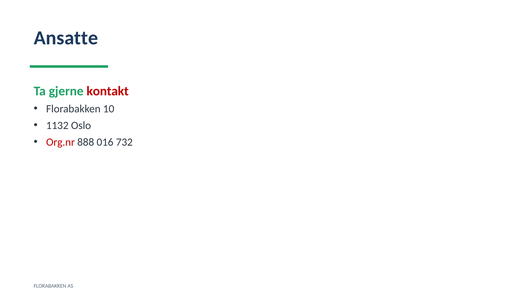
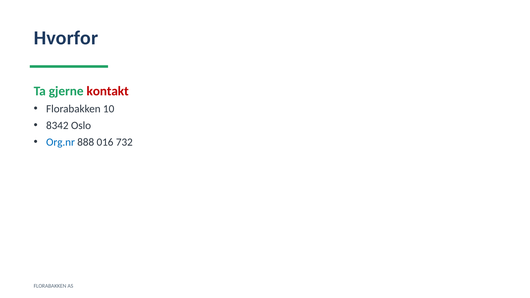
Ansatte: Ansatte -> Hvorfor (66, 38)
1132: 1132 -> 8342 (57, 126)
Org.nr colour: red -> blue (60, 142)
